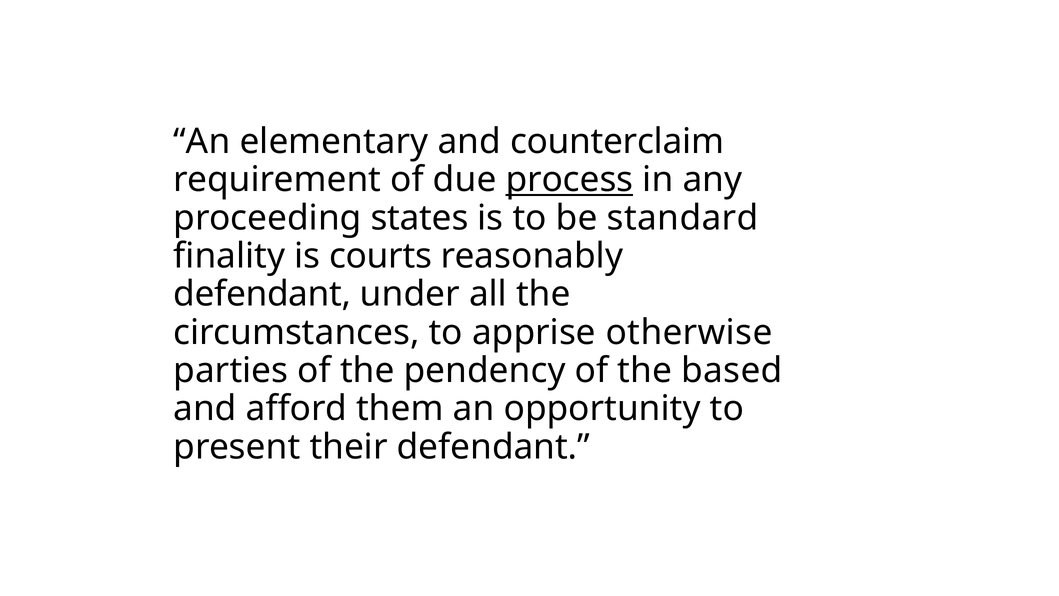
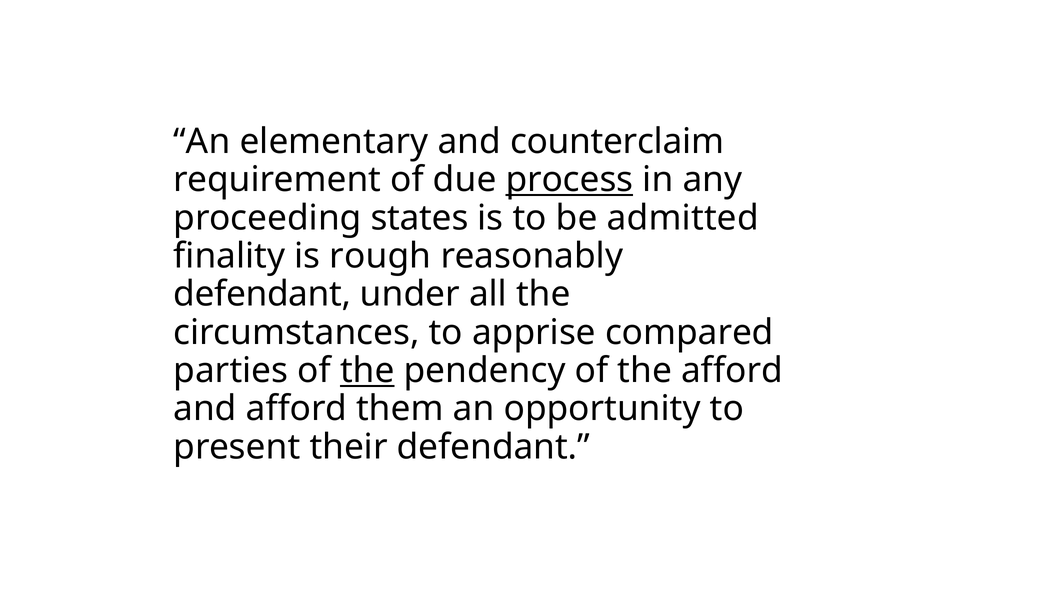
standard: standard -> admitted (683, 218)
courts: courts -> rough (380, 256)
otherwise: otherwise -> compared (689, 332)
the underline: none -> present (367, 370)
the based: based -> afford (732, 370)
